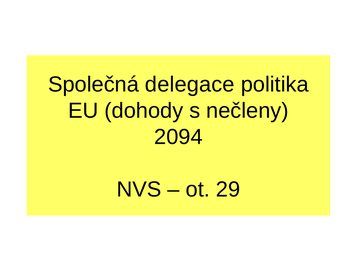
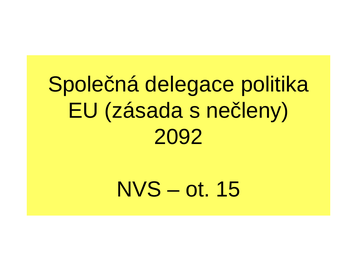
dohody: dohody -> zásada (144, 111)
2094: 2094 -> 2092 (178, 137)
29: 29 -> 15 (228, 189)
